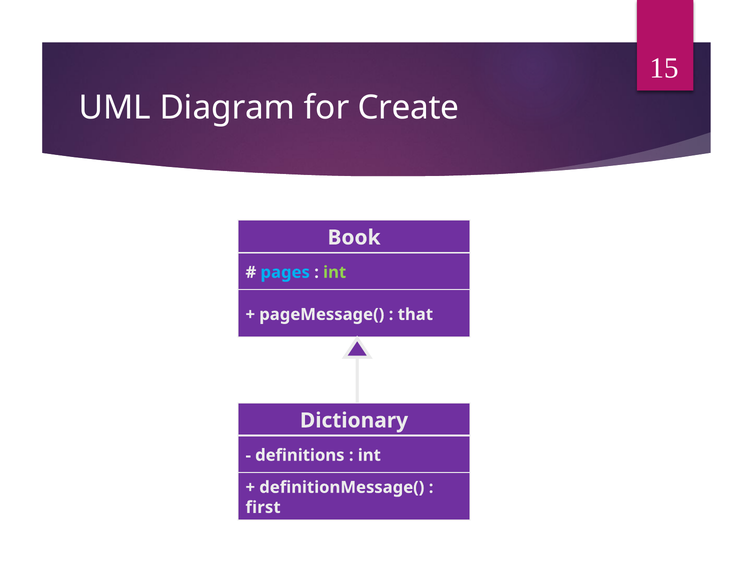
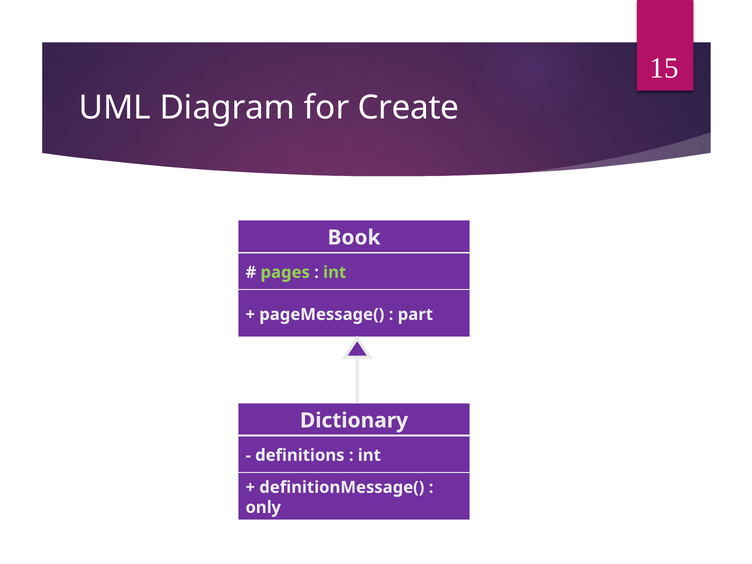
pages colour: light blue -> light green (285, 272)
that: that -> part (415, 314)
first: first -> only (263, 507)
